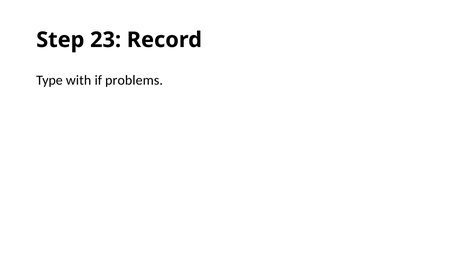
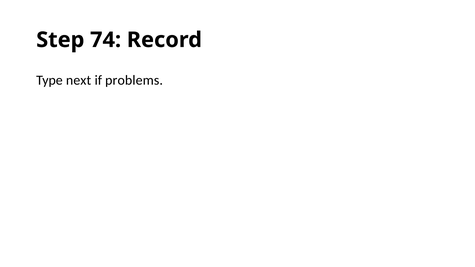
23: 23 -> 74 (106, 40)
with: with -> next (79, 80)
